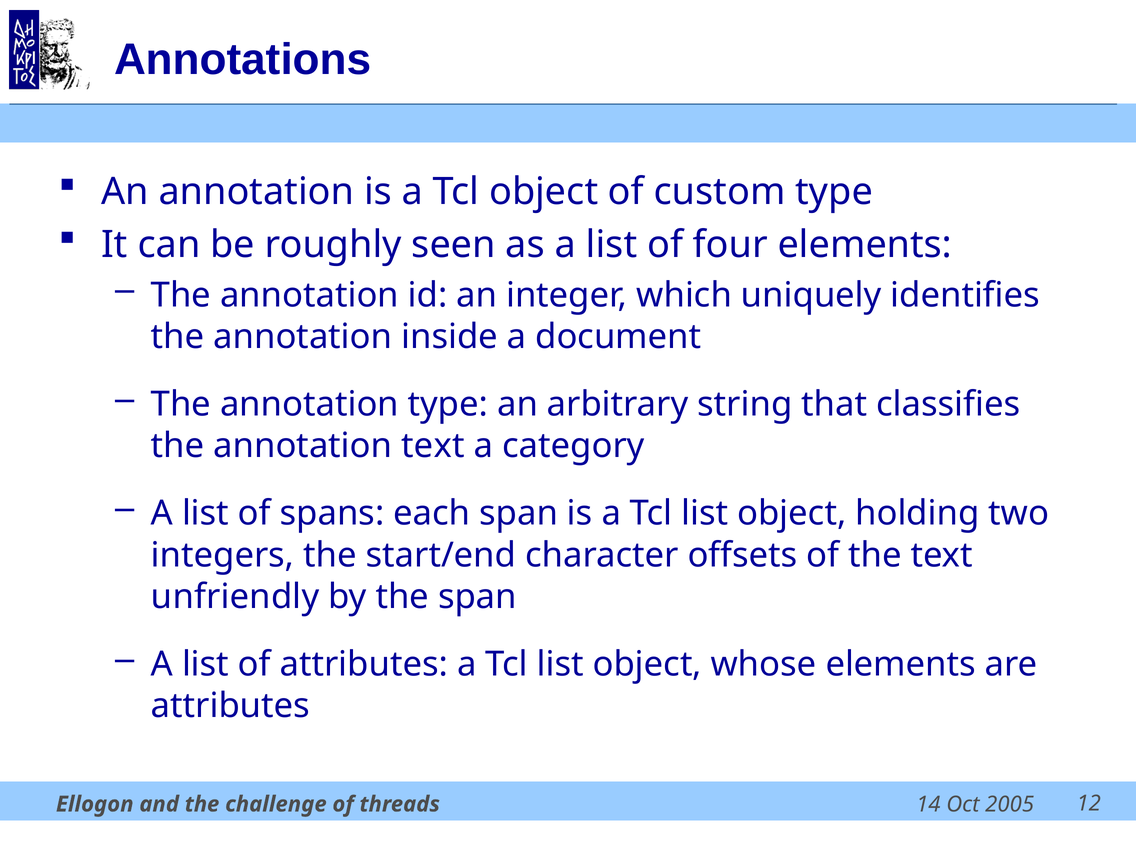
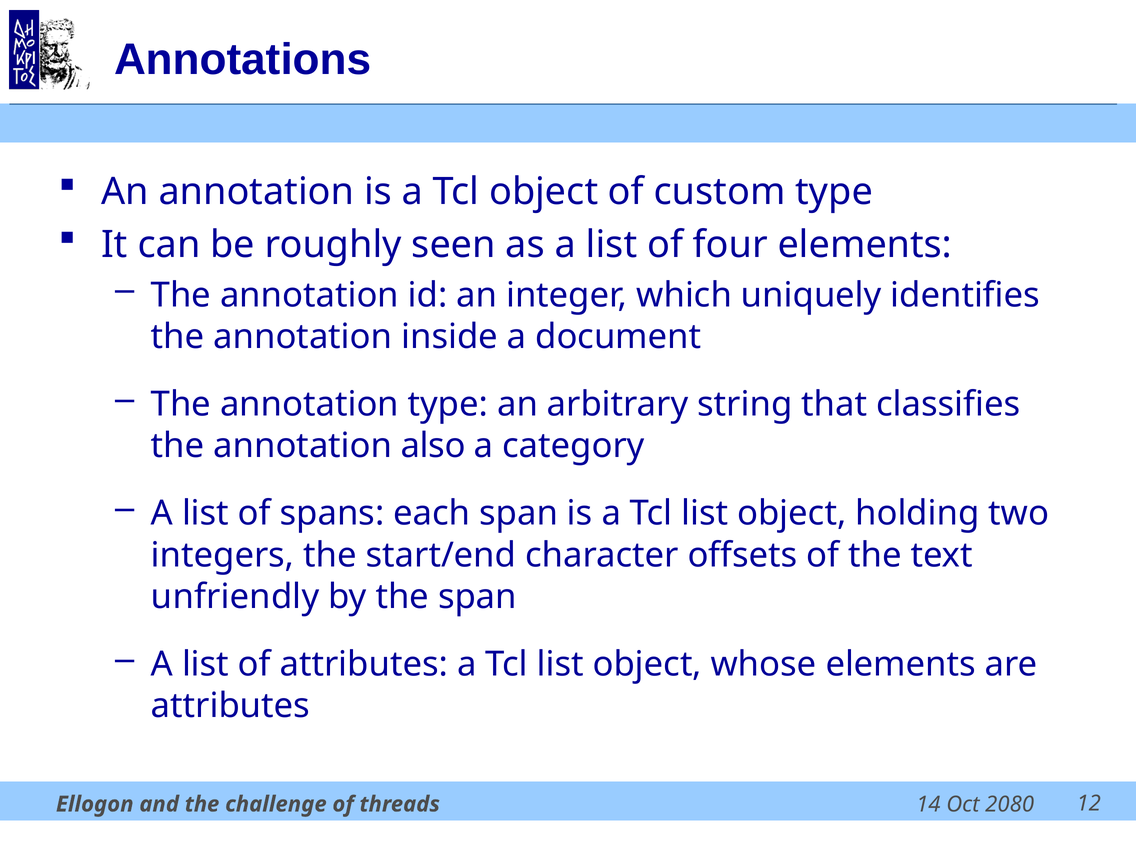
annotation text: text -> also (433, 446)
2005: 2005 -> 2080 (1010, 804)
